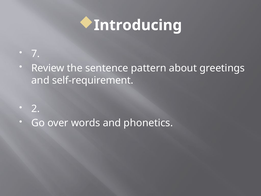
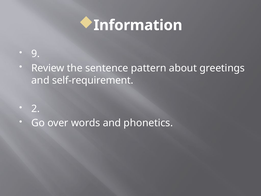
Introducing: Introducing -> Information (138, 25)
7: 7 -> 9 (36, 54)
